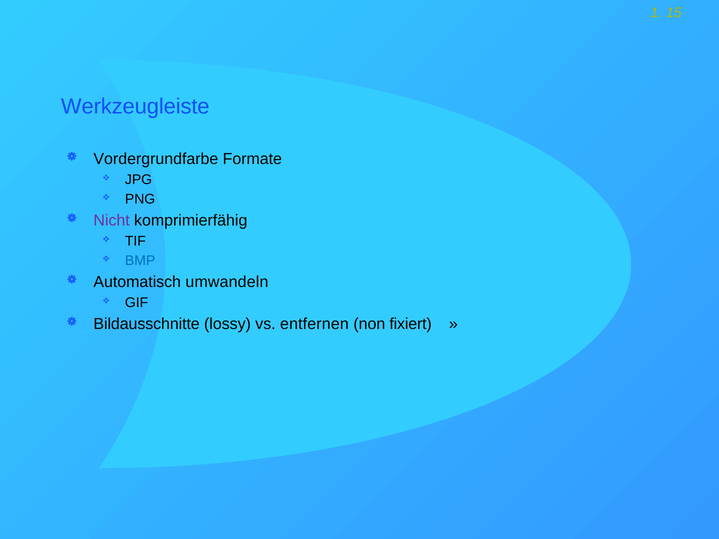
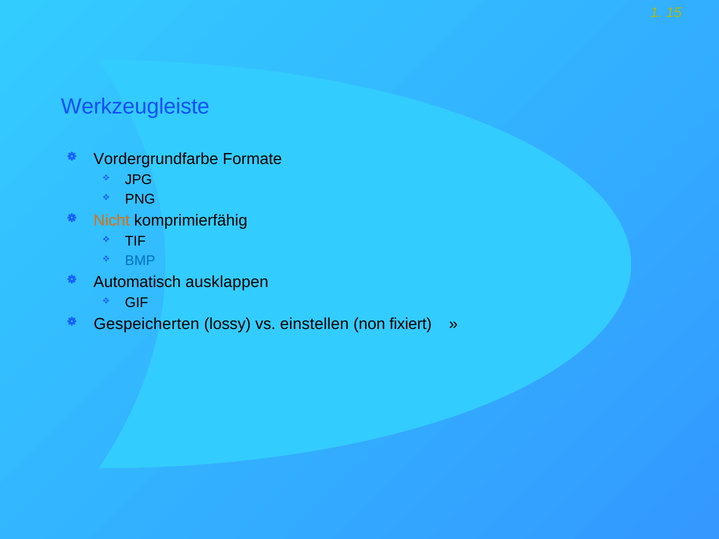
Nicht colour: purple -> orange (112, 221)
umwandeln: umwandeln -> ausklappen (227, 282)
Bildausschnitte: Bildausschnitte -> Gespeicherten (147, 324)
entfernen: entfernen -> einstellen (314, 324)
